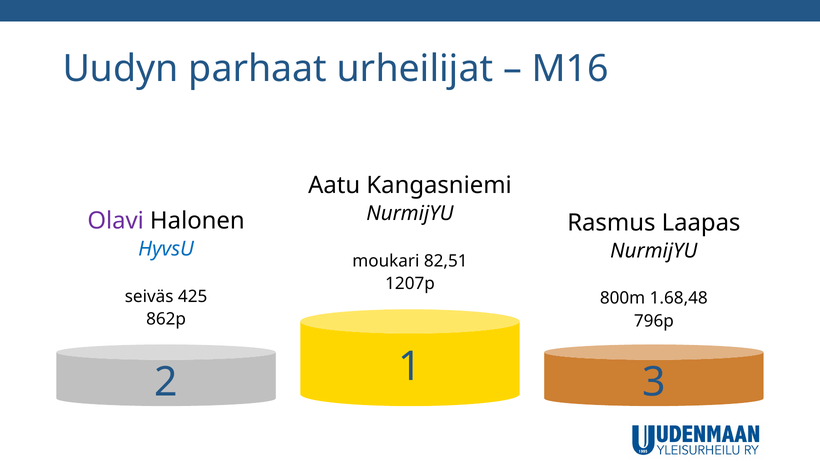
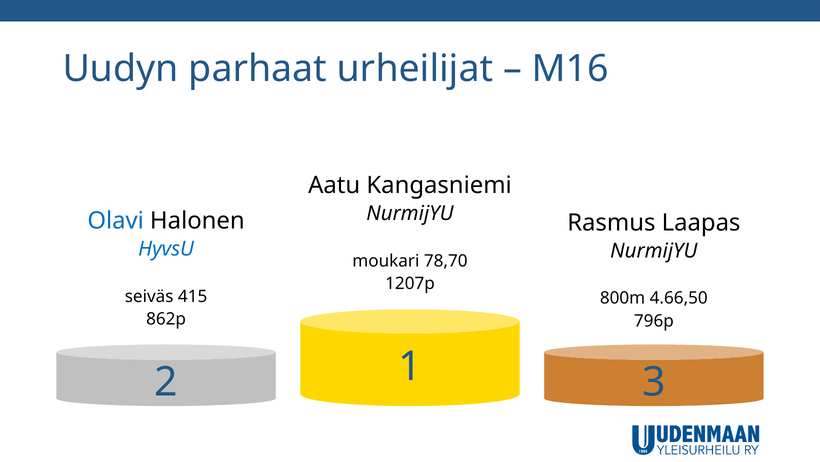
Olavi colour: purple -> blue (116, 220)
82,51: 82,51 -> 78,70 (446, 261)
425: 425 -> 415 (193, 296)
1.68,48: 1.68,48 -> 4.66,50 (679, 298)
